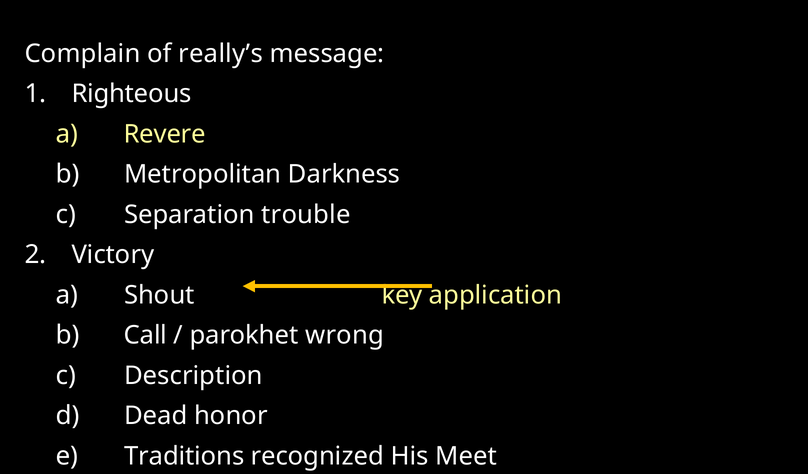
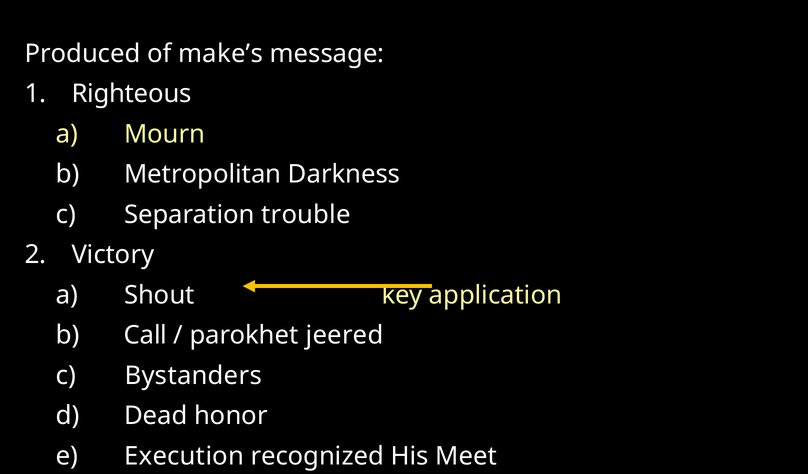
Complain: Complain -> Produced (83, 54)
really’s: really’s -> make’s (221, 54)
Revere: Revere -> Mourn (165, 134)
wrong: wrong -> jeered (345, 335)
Description: Description -> Bystanders (193, 375)
Traditions: Traditions -> Execution (184, 456)
